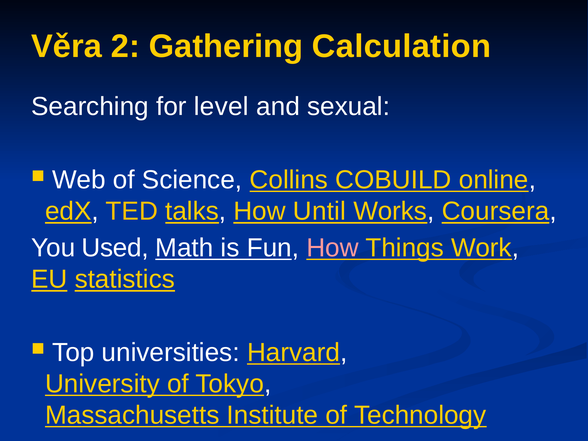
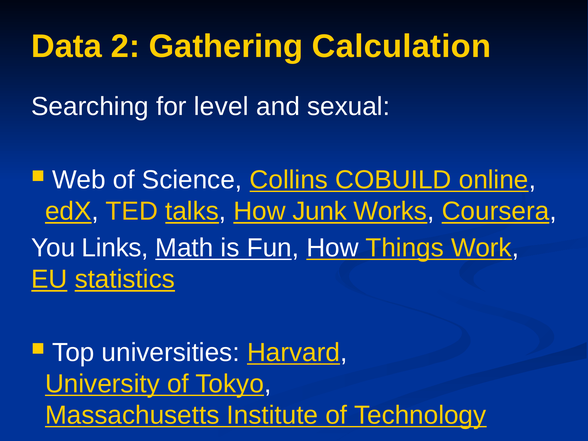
Věra: Věra -> Data (67, 46)
Until: Until -> Junk (320, 211)
Used: Used -> Links (115, 248)
How colour: pink -> white (332, 248)
